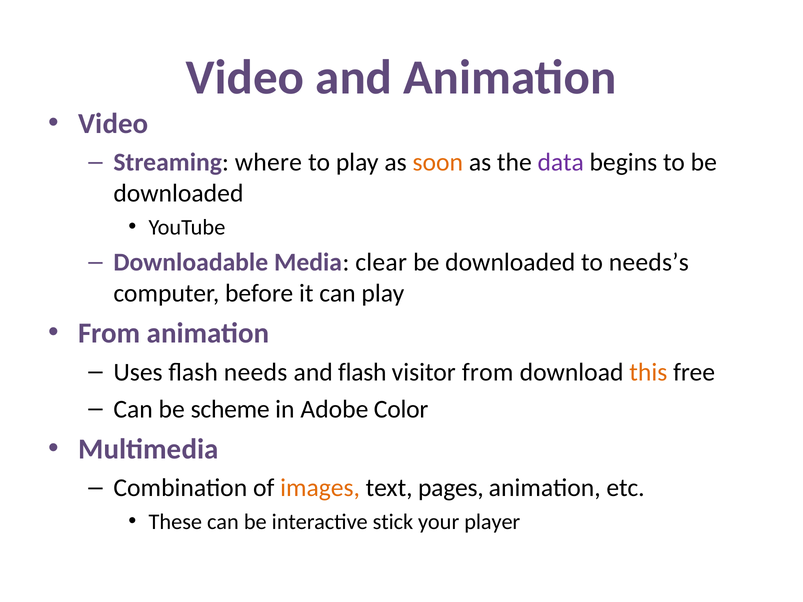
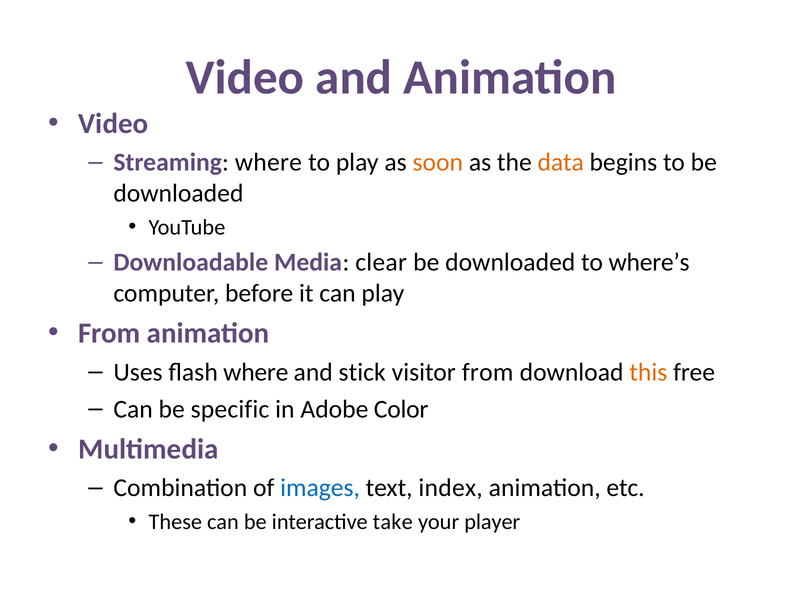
data colour: purple -> orange (561, 163)
needs’s: needs’s -> where’s (649, 263)
flash needs: needs -> where (256, 372)
and flash: flash -> stick (362, 372)
scheme: scheme -> specific (230, 409)
images colour: orange -> blue (320, 488)
pages: pages -> index (451, 488)
stick: stick -> take (393, 522)
